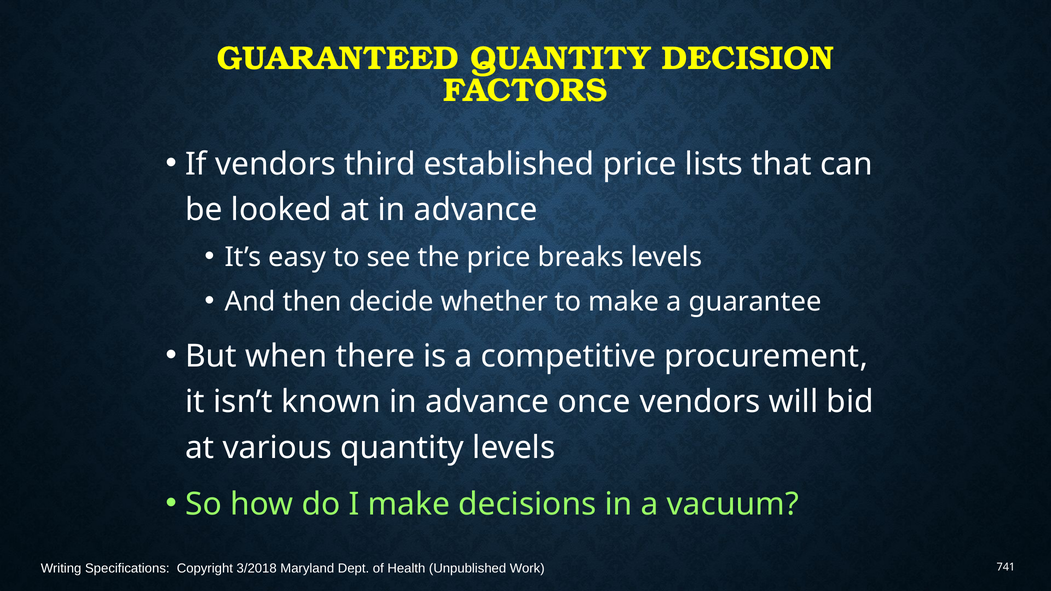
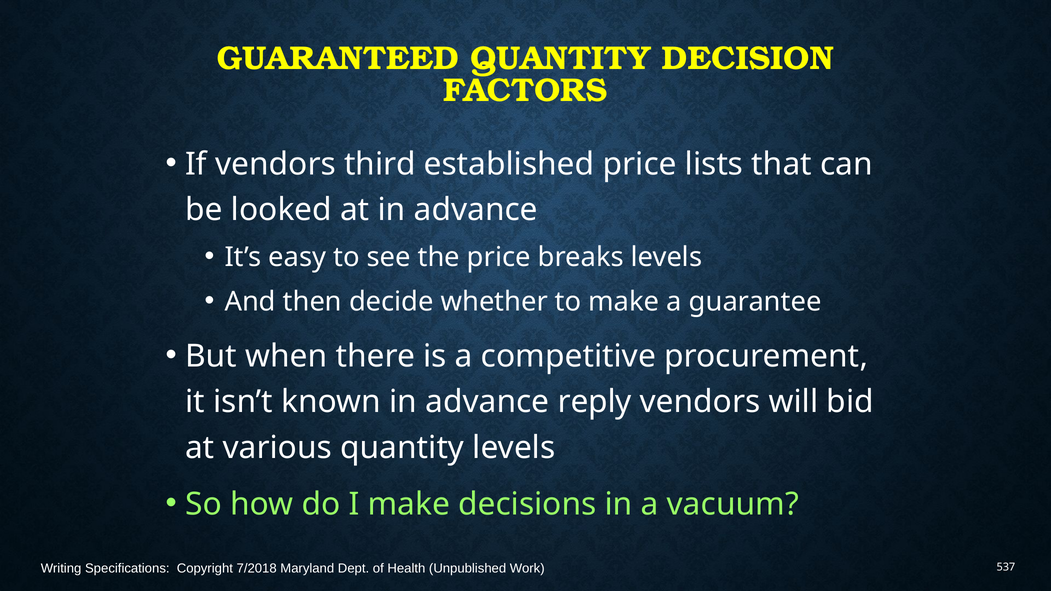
once: once -> reply (595, 402)
3/2018: 3/2018 -> 7/2018 (257, 568)
741: 741 -> 537 (1006, 567)
